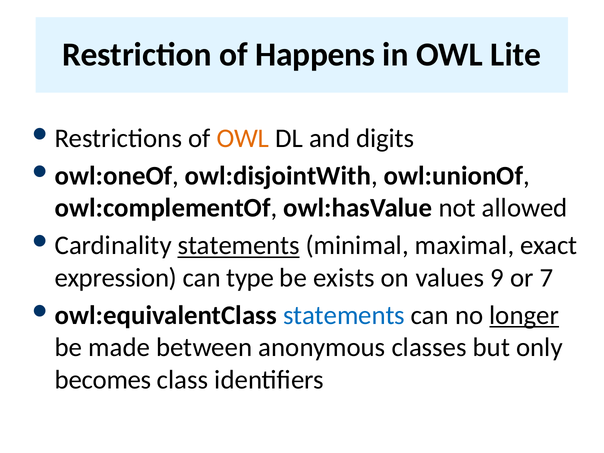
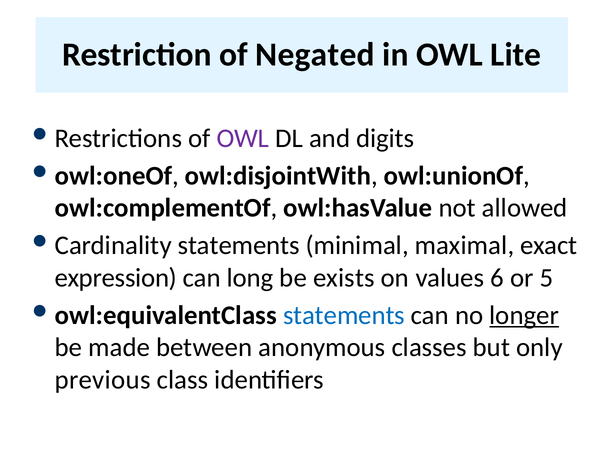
Happens: Happens -> Negated (315, 55)
OWL colour: orange -> purple (243, 138)
statements underline: present -> none (239, 246)
type: type -> long (250, 278)
9: 9 -> 6 (497, 278)
7: 7 -> 5 (546, 278)
becomes: becomes -> previous (103, 380)
